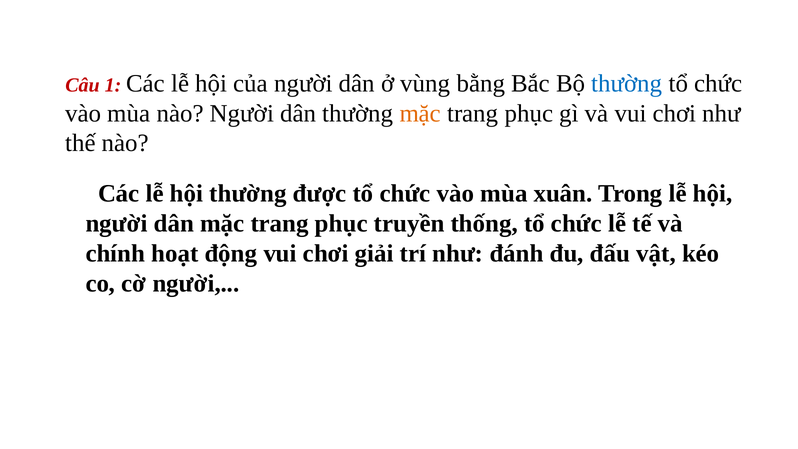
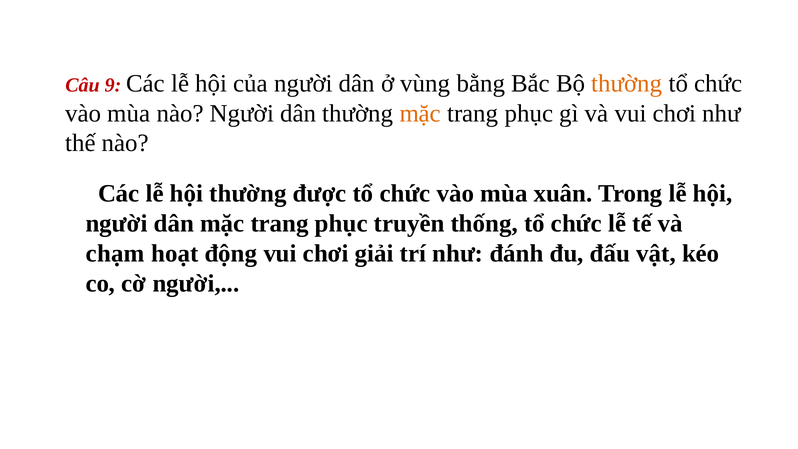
1: 1 -> 9 (113, 85)
thường colour: blue -> orange (627, 83)
chính: chính -> chạm (115, 253)
